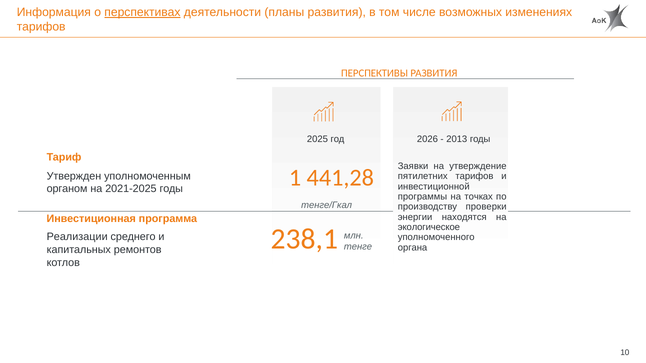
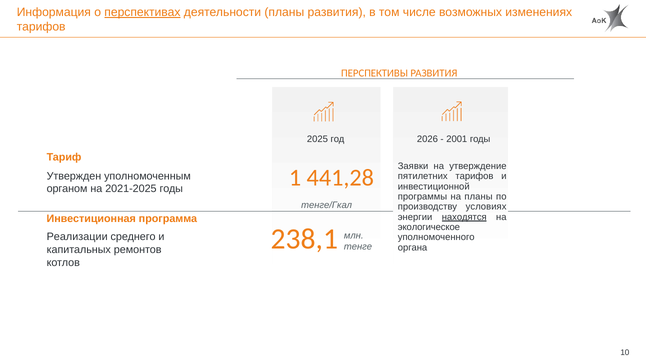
2013: 2013 -> 2001 (457, 139)
на точках: точках -> планы (479, 197)
проверки: проверки -> условиях (486, 207)
находятся underline: none -> present (464, 217)
